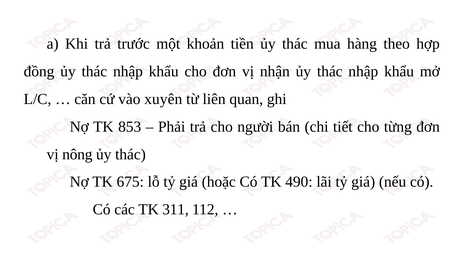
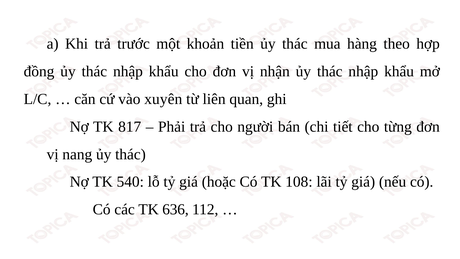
853: 853 -> 817 (130, 127)
nông: nông -> nang (77, 154)
675: 675 -> 540 (130, 182)
490: 490 -> 108 (299, 182)
311: 311 -> 636 (175, 209)
